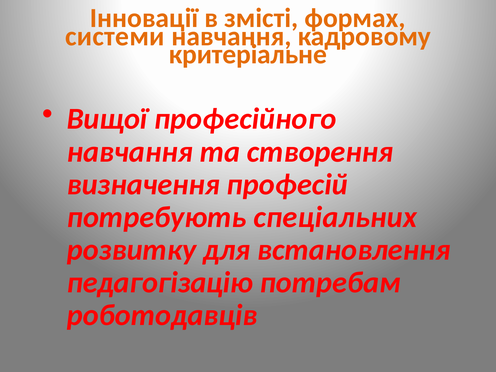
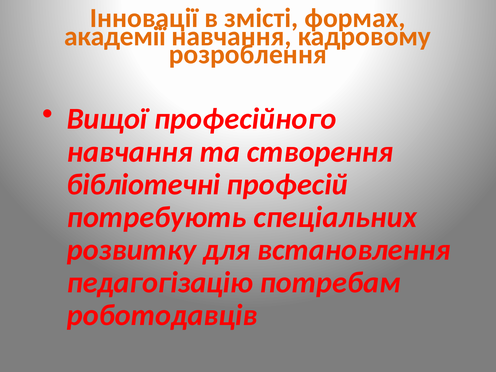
системи: системи -> академії (115, 36)
критеріальне: критеріальне -> розроблення (248, 55)
визначення: визначення -> бібліотечні (143, 184)
